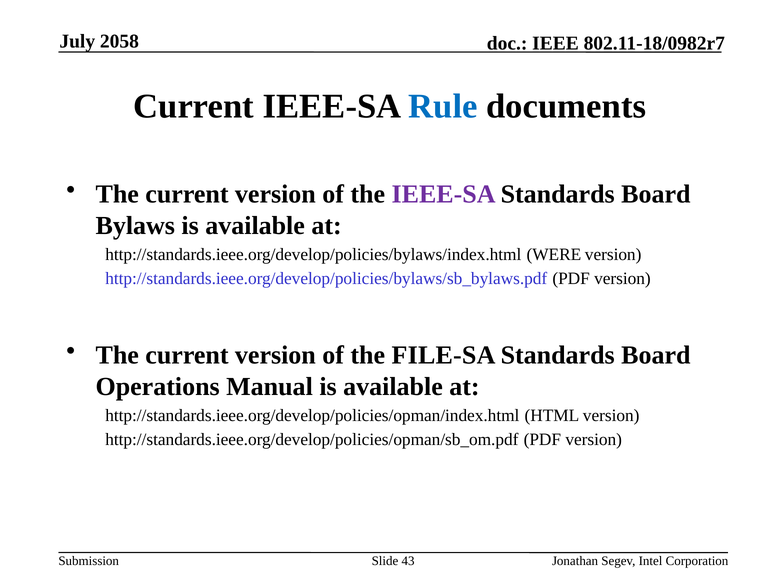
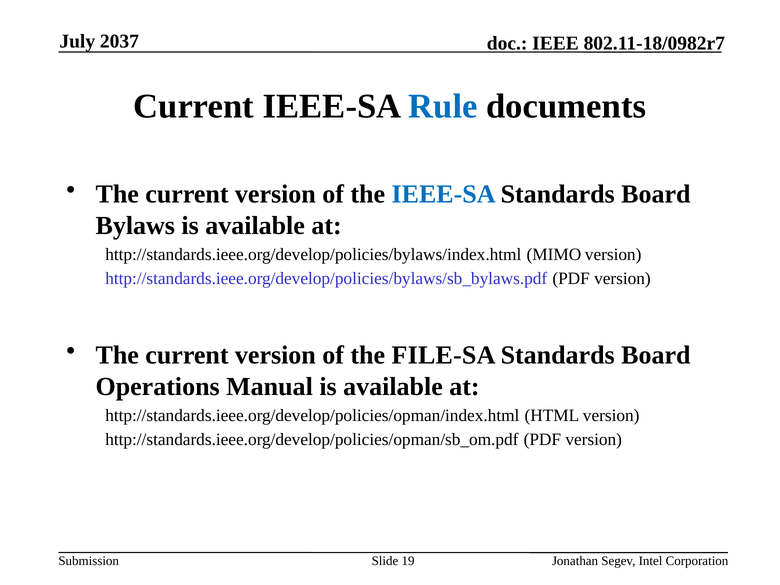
2058: 2058 -> 2037 (119, 41)
IEEE-SA colour: purple -> blue (444, 194)
WERE: WERE -> MIMO (554, 254)
43: 43 -> 19 (408, 561)
